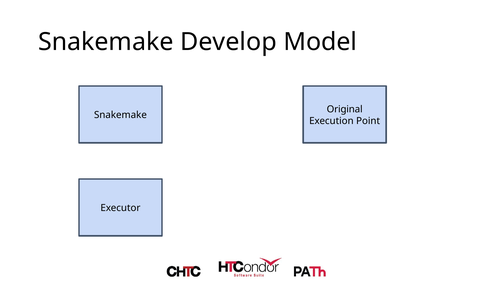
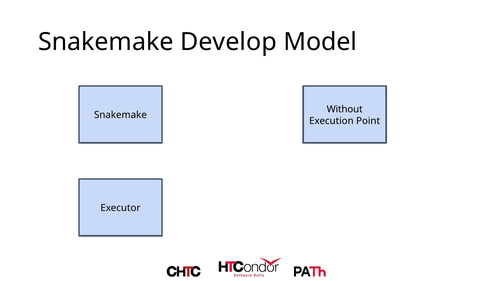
Original: Original -> Without (345, 109)
